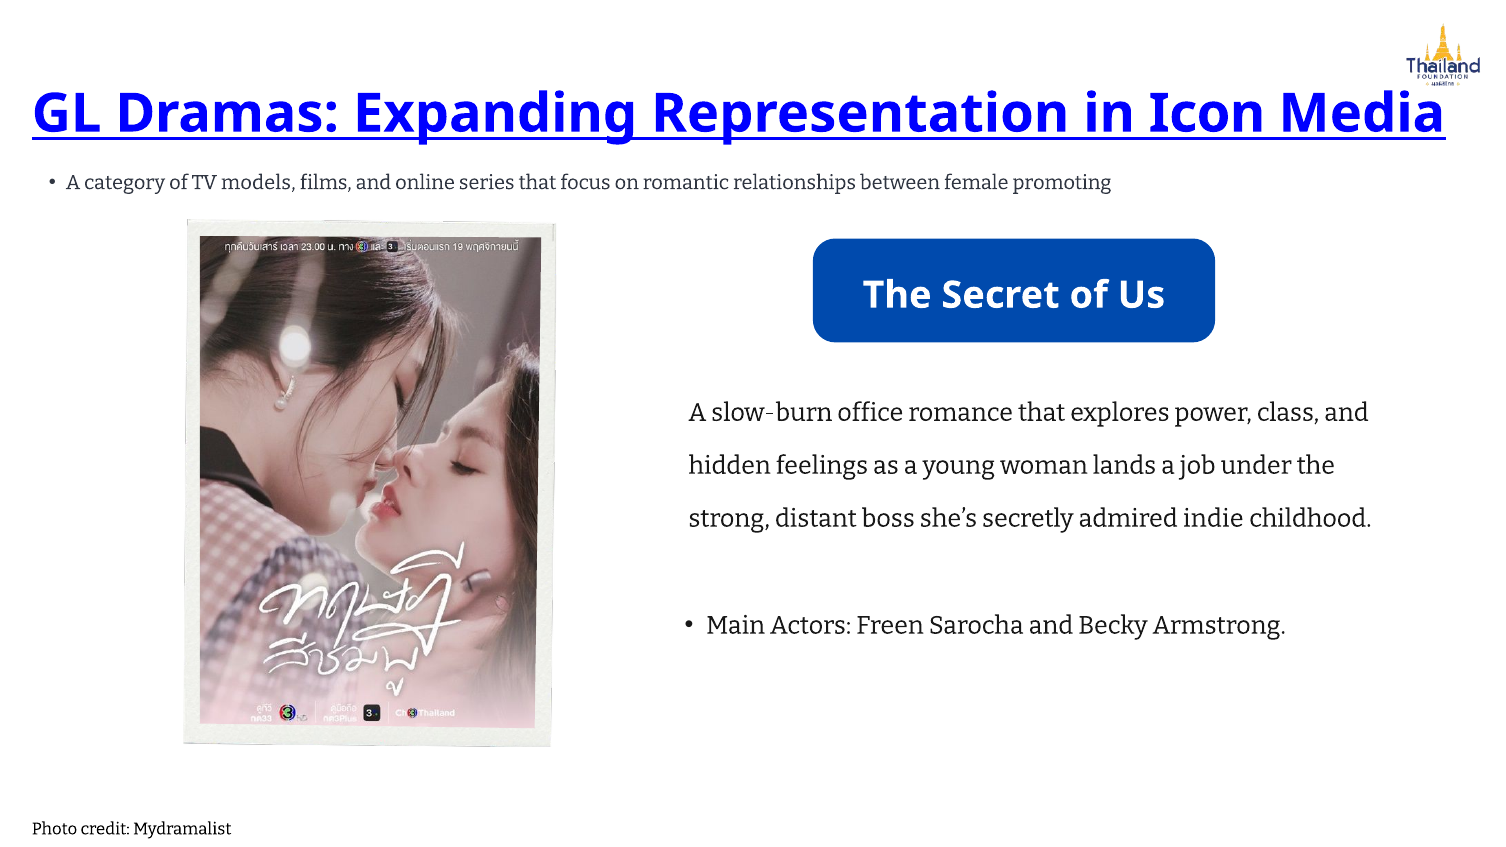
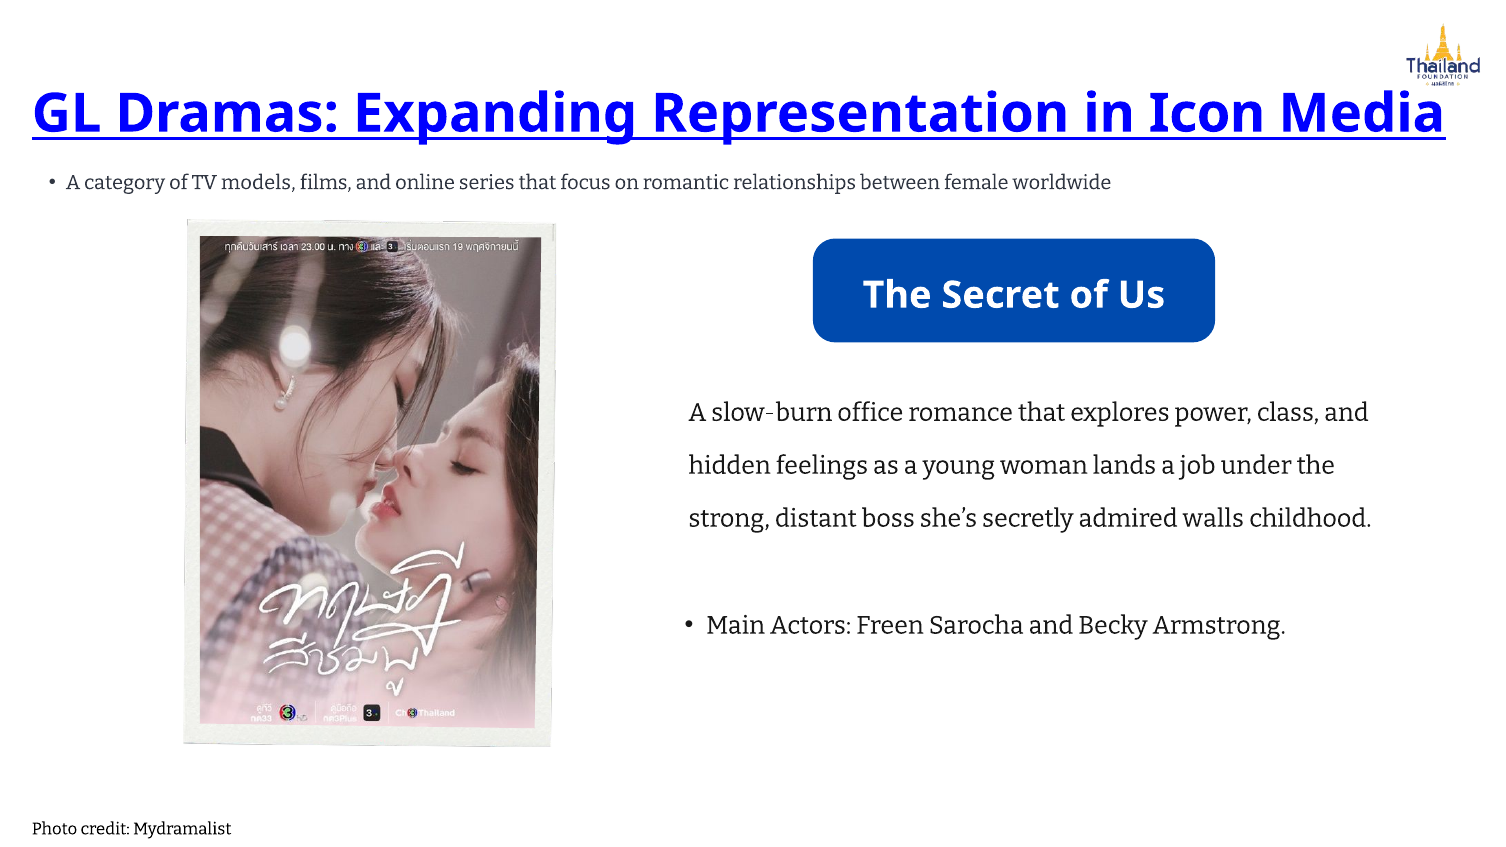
promoting: promoting -> worldwide (1062, 183)
indie: indie -> walls (1213, 518)
